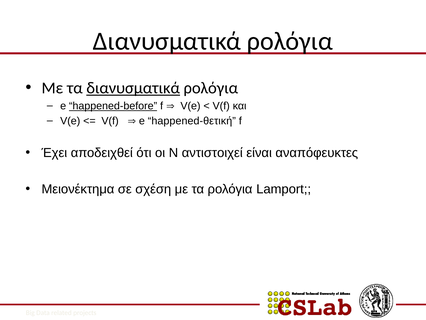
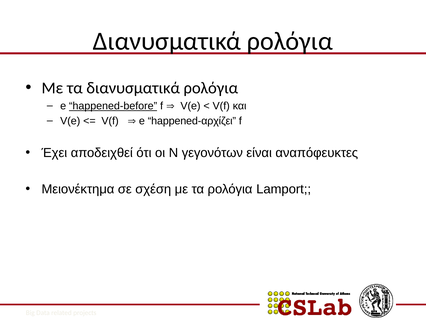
διανυσματικά underline: present -> none (133, 88)
happened-θετική: happened-θετική -> happened-αρχίζει (192, 121)
αντιστοιχεί: αντιστοιχεί -> γεγονότων (212, 153)
